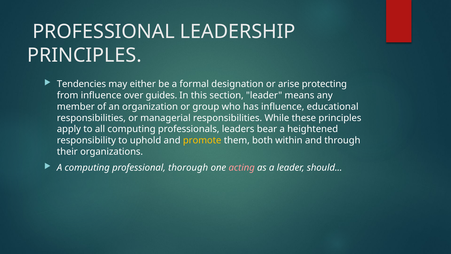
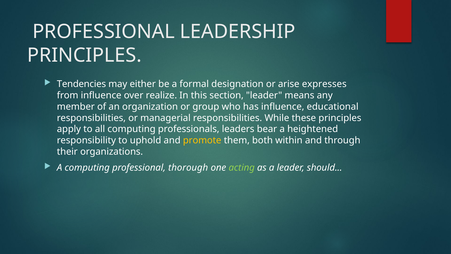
protecting: protecting -> expresses (324, 84)
guides: guides -> realize (161, 95)
acting colour: pink -> light green (242, 168)
